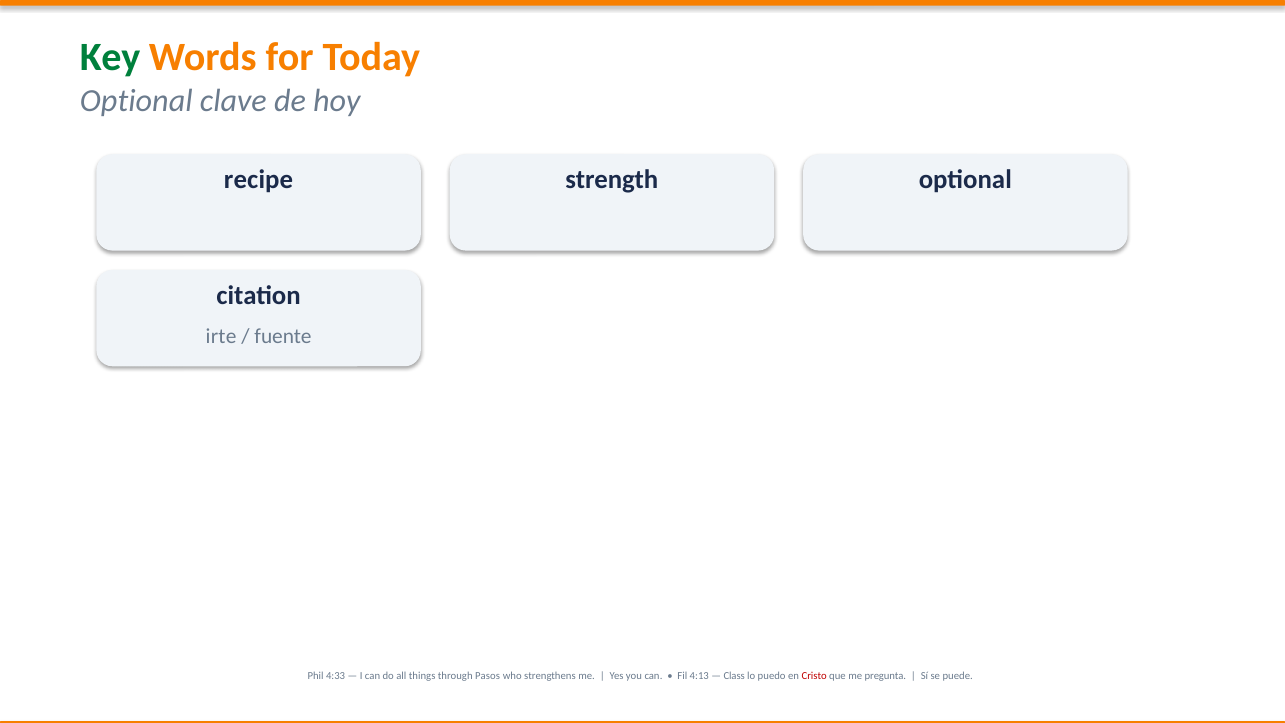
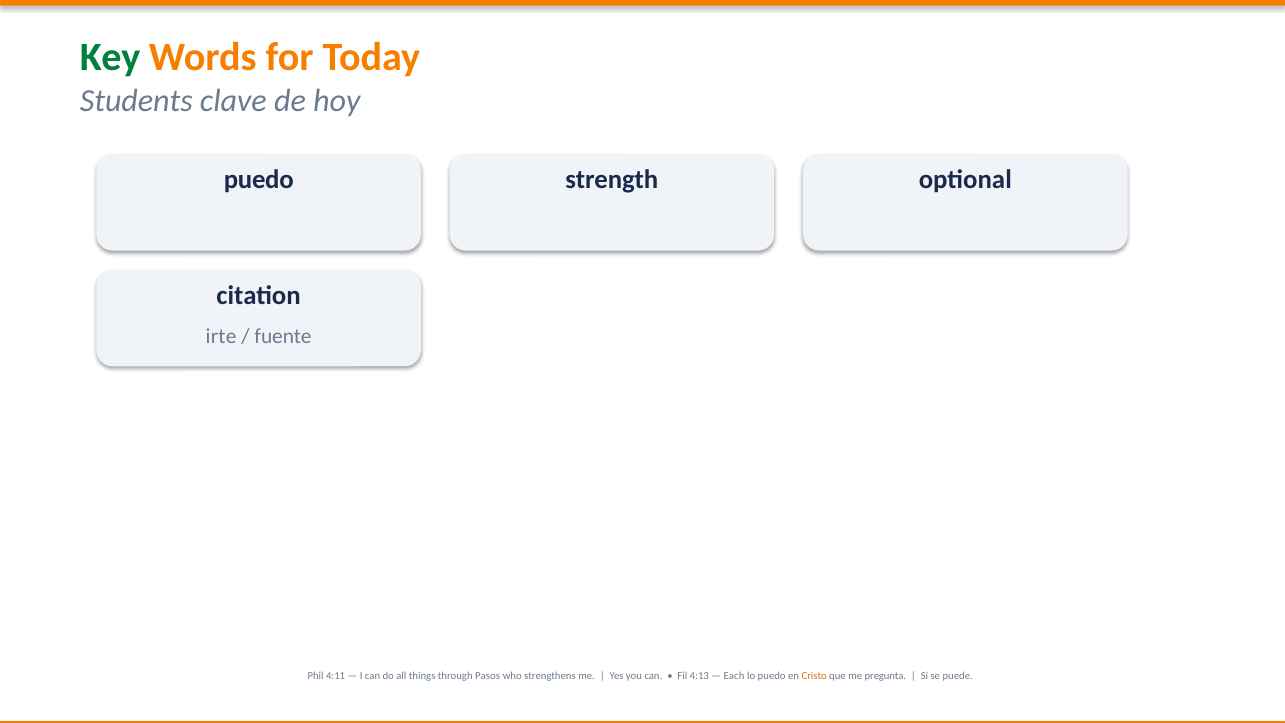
Optional: Optional -> Students (136, 101)
recipe: recipe -> puedo (259, 180)
4:33: 4:33 -> 4:11 (336, 676)
Class: Class -> Each (734, 676)
Cristo colour: red -> orange (814, 676)
